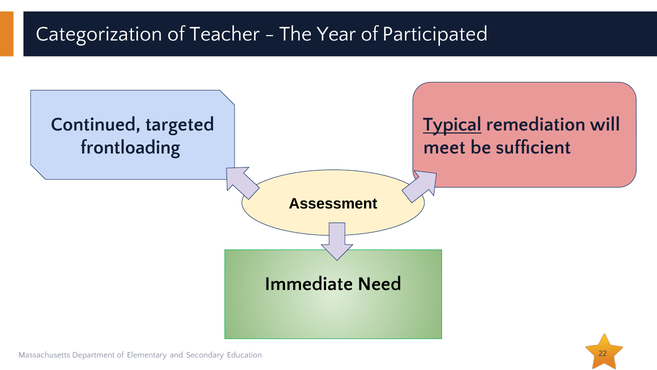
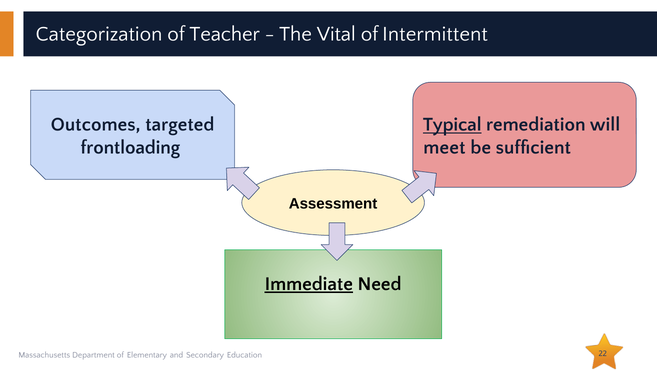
Year: Year -> Vital (336, 34)
Participated: Participated -> Intermittent (435, 34)
Continued: Continued -> Outcomes (96, 124)
Immediate underline: none -> present (309, 284)
